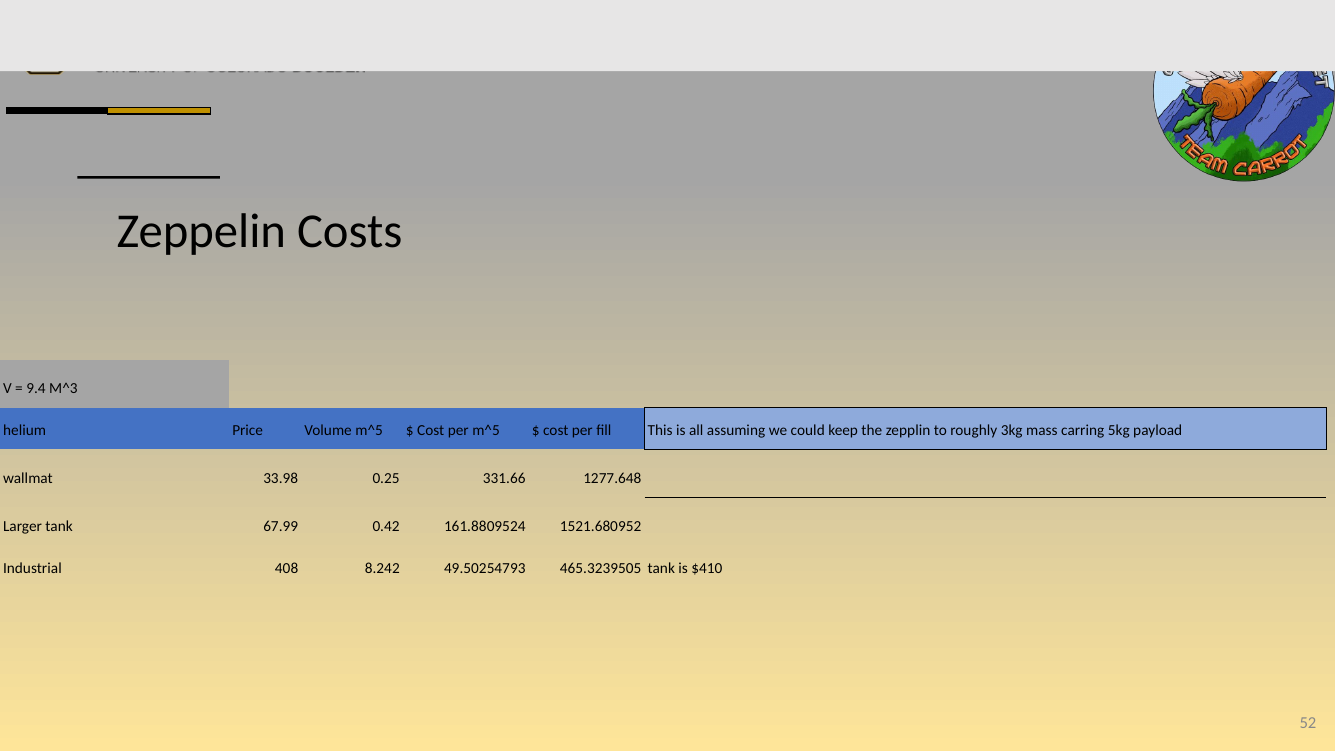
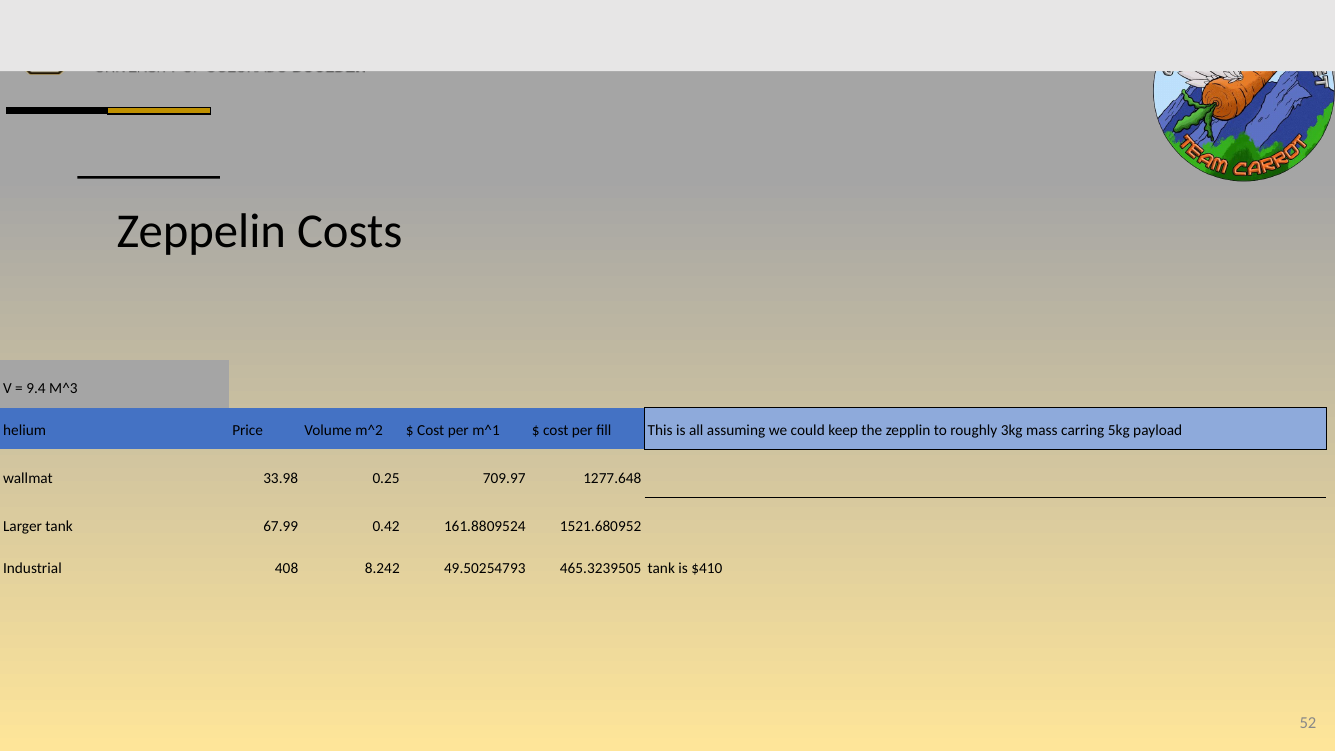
Volume m^5: m^5 -> m^2 (369, 430)
per m^5: m^5 -> m^1 (486, 430)
331.66: 331.66 -> 709.97 (504, 478)
